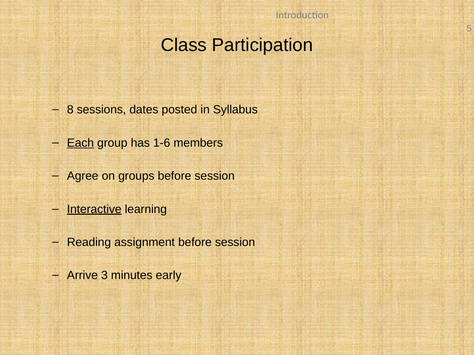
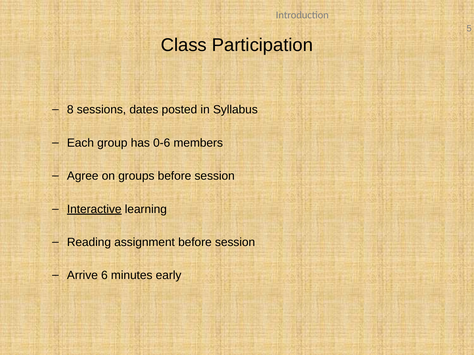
Each underline: present -> none (80, 143)
1-6: 1-6 -> 0-6 (162, 143)
3: 3 -> 6 (104, 276)
